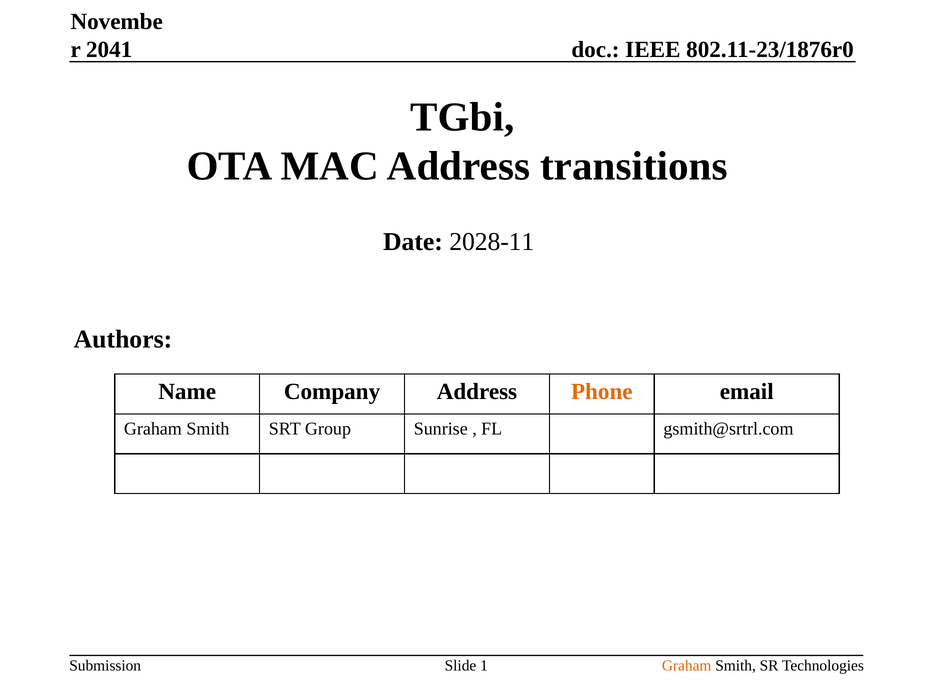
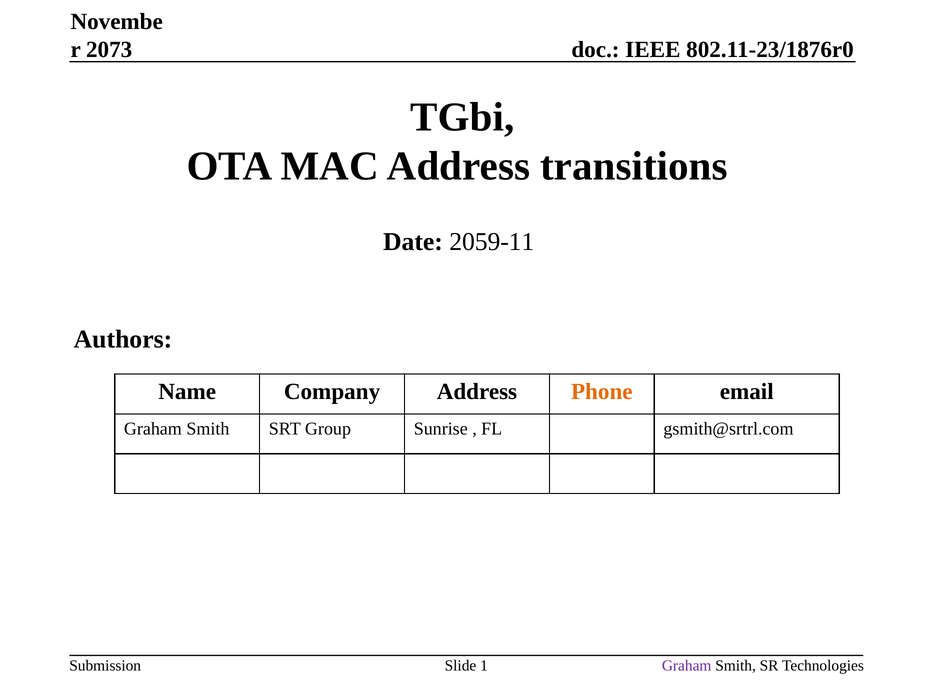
2041: 2041 -> 2073 (109, 49)
2028-11: 2028-11 -> 2059-11 (492, 242)
Graham colour: orange -> purple (687, 665)
